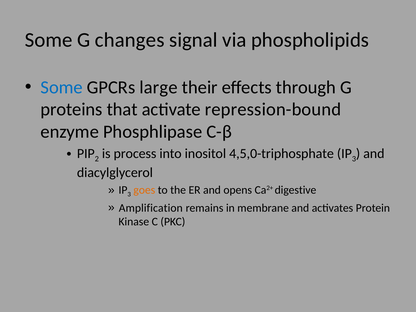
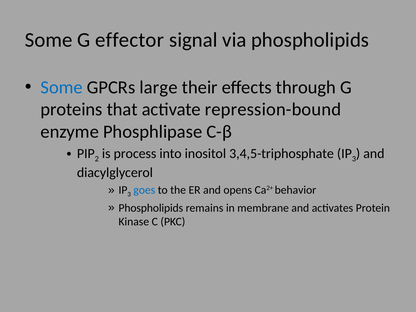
changes: changes -> effector (130, 40)
4,5,0-triphosphate: 4,5,0-triphosphate -> 3,4,5-triphosphate (282, 154)
goes colour: orange -> blue (144, 190)
digestive: digestive -> behavior (295, 190)
Amplification: Amplification -> Phospholipids (151, 208)
